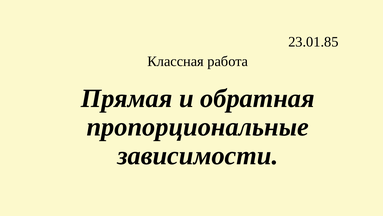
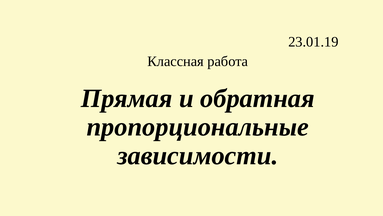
23.01.85: 23.01.85 -> 23.01.19 (313, 42)
